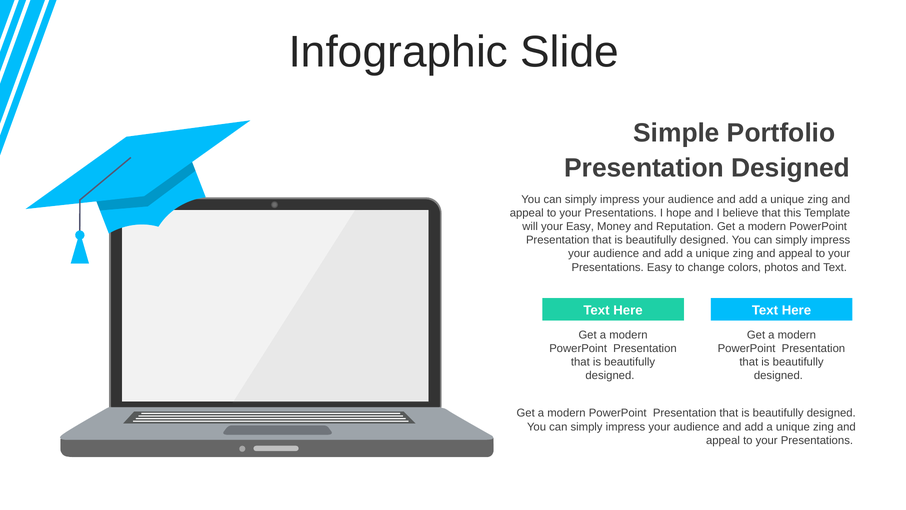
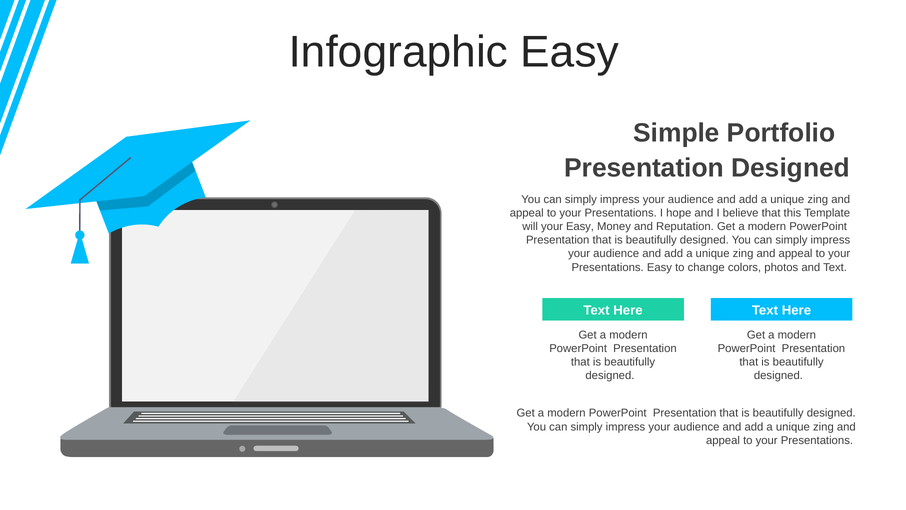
Infographic Slide: Slide -> Easy (570, 52)
